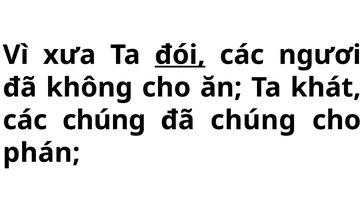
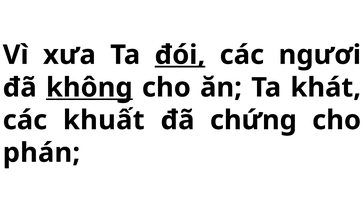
không underline: none -> present (89, 88)
các chúng: chúng -> khuất (104, 121)
đã chúng: chúng -> chứng (253, 121)
